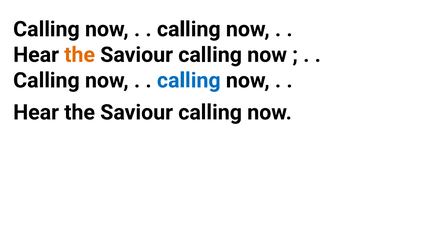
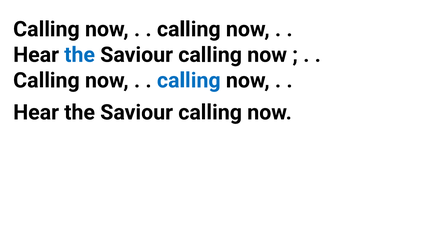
the colour: orange -> blue (80, 55)
